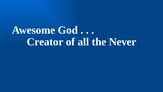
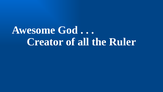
Never: Never -> Ruler (122, 42)
